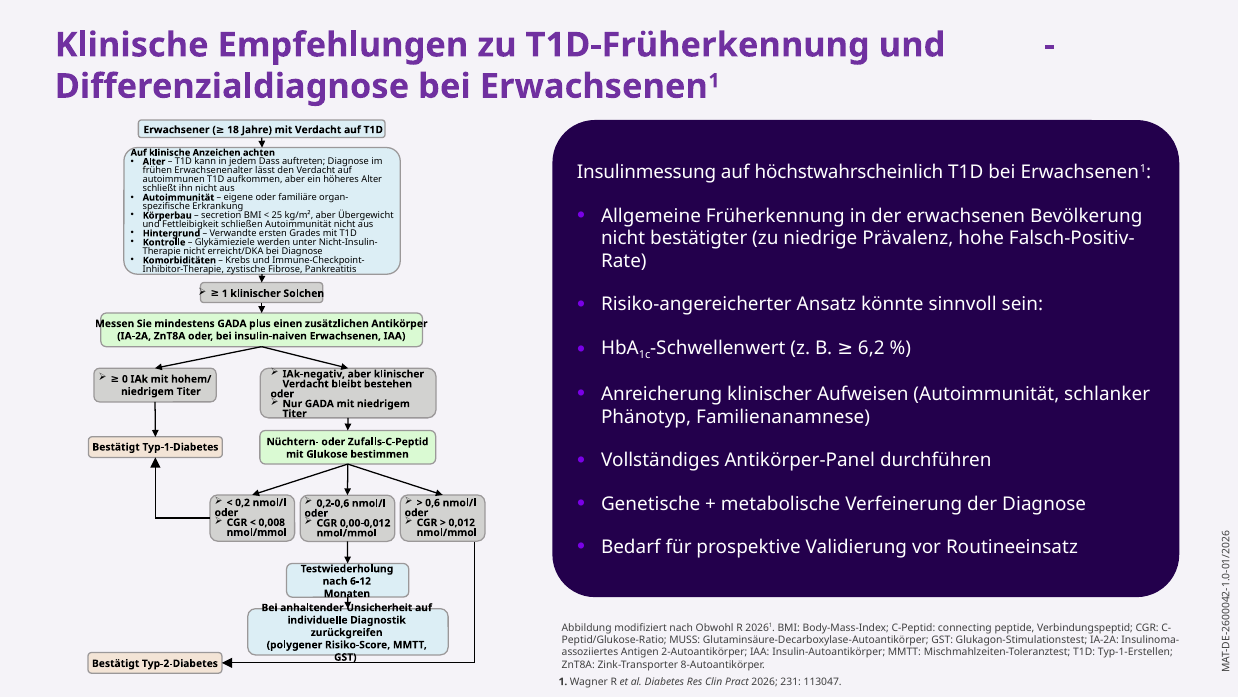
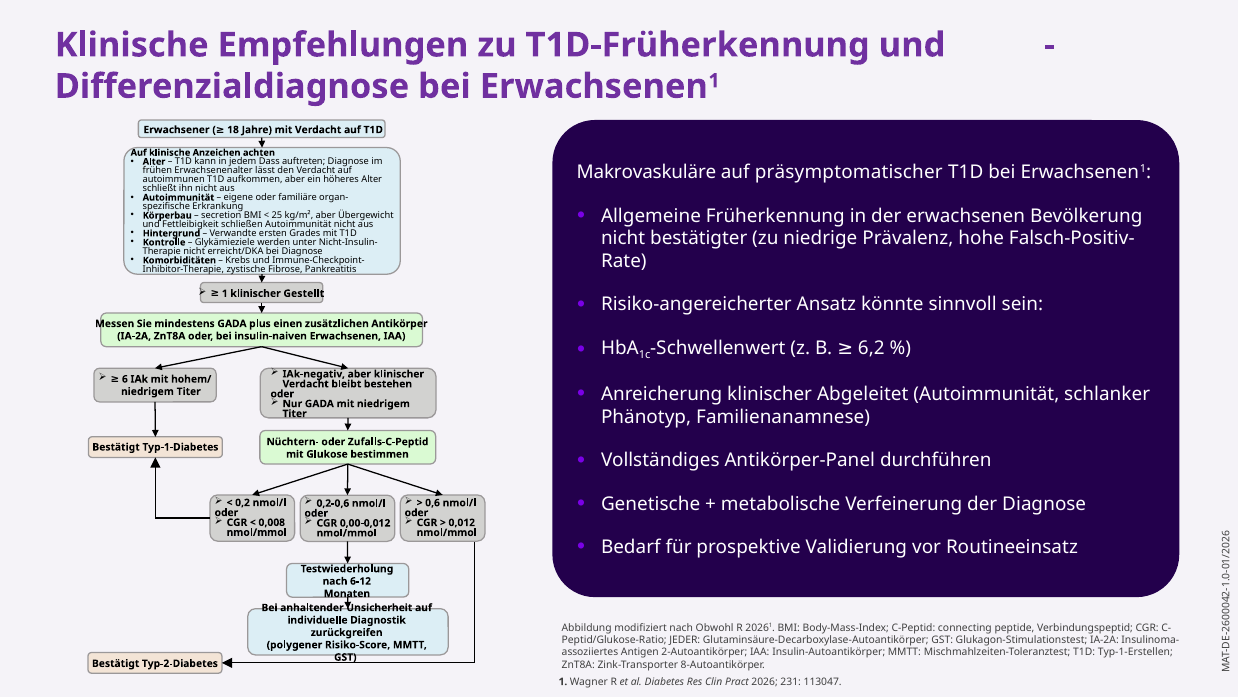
Insulinmessung: Insulinmessung -> Makrovaskuläre (647, 172)
höchstwahrscheinlich: höchstwahrscheinlich -> präsymptomatischer (849, 172)
Solchen: Solchen -> Gestellt (304, 293)
0: 0 -> 6 (125, 379)
Aufweisen: Aufweisen -> Abgeleitet (863, 394)
MUSS: MUSS -> JEDER (685, 639)
